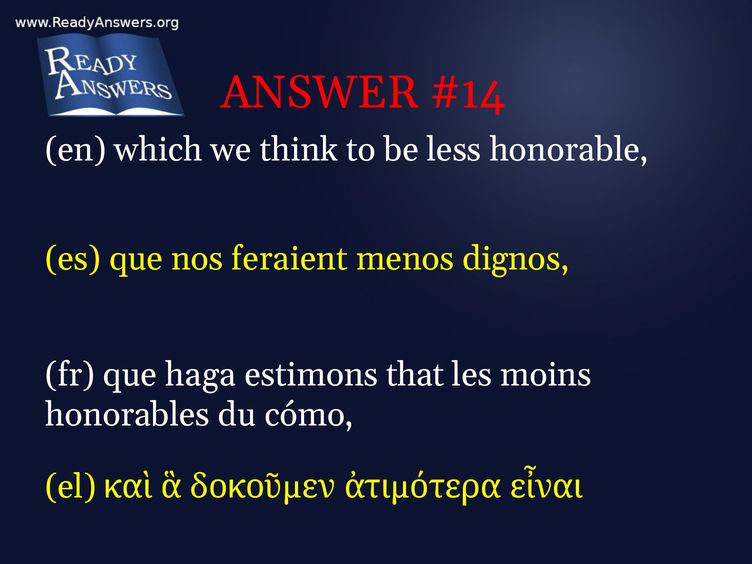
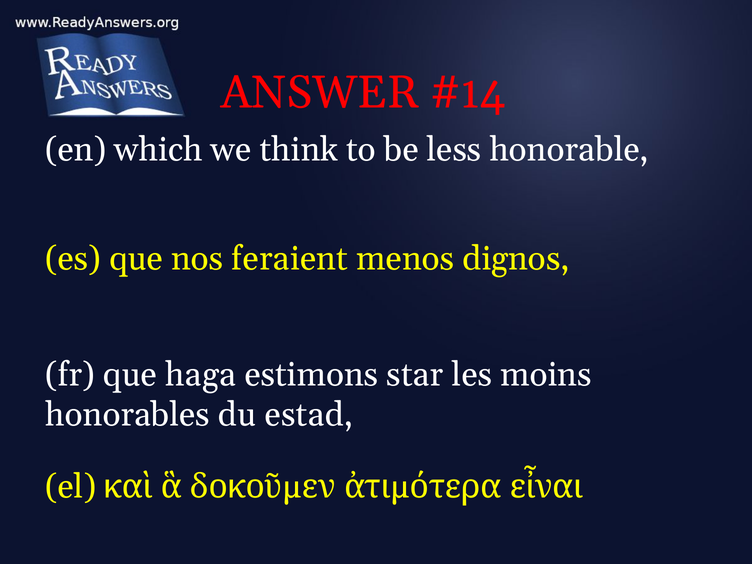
that: that -> star (415, 375)
cómo: cómo -> estad (309, 415)
